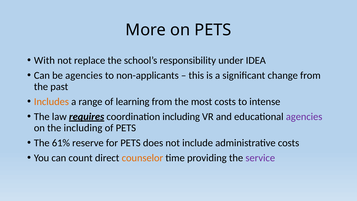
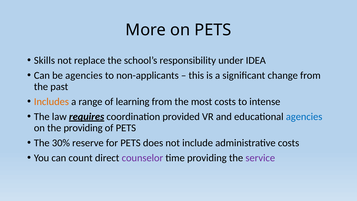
With: With -> Skills (44, 60)
coordination including: including -> provided (181, 117)
agencies colour: purple -> blue (304, 117)
the including: including -> providing (83, 128)
61%: 61% -> 30% (61, 143)
counselor colour: orange -> purple (142, 158)
